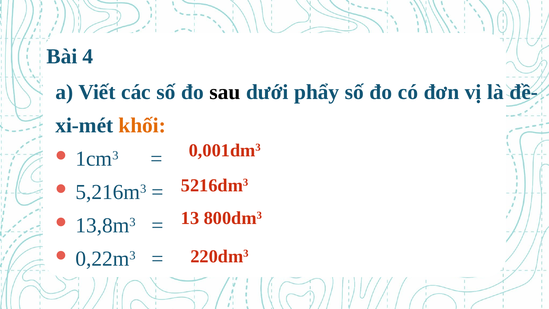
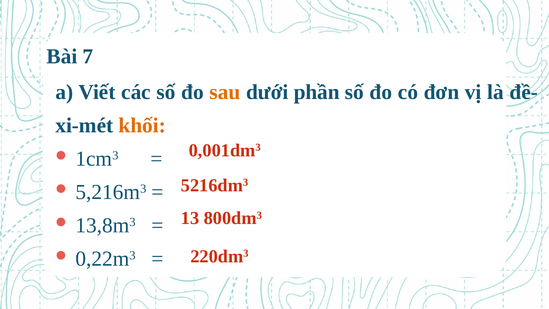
4: 4 -> 7 (88, 56)
sau colour: black -> orange (225, 92)
phẩy: phẩy -> phần (317, 92)
